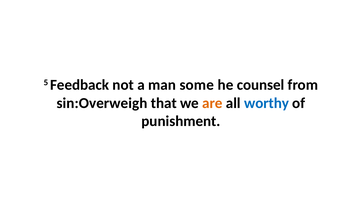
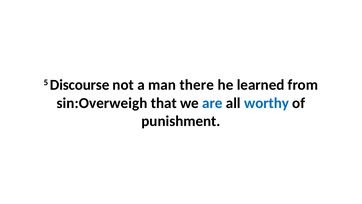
Feedback: Feedback -> Discourse (80, 85)
some: some -> there (197, 85)
counsel: counsel -> learned (261, 85)
are colour: orange -> blue (212, 103)
